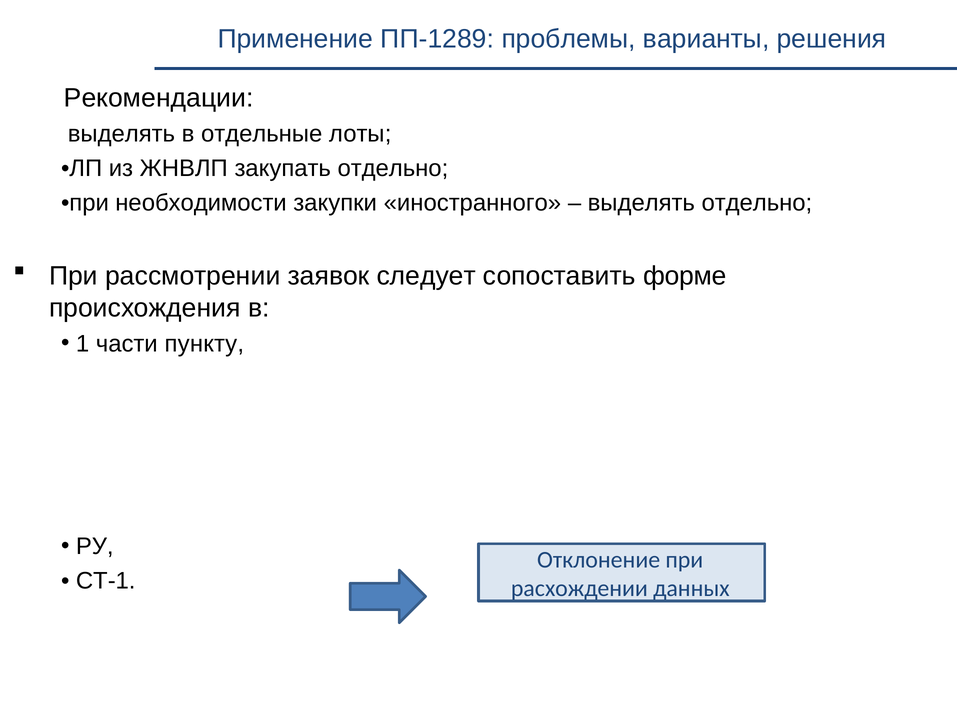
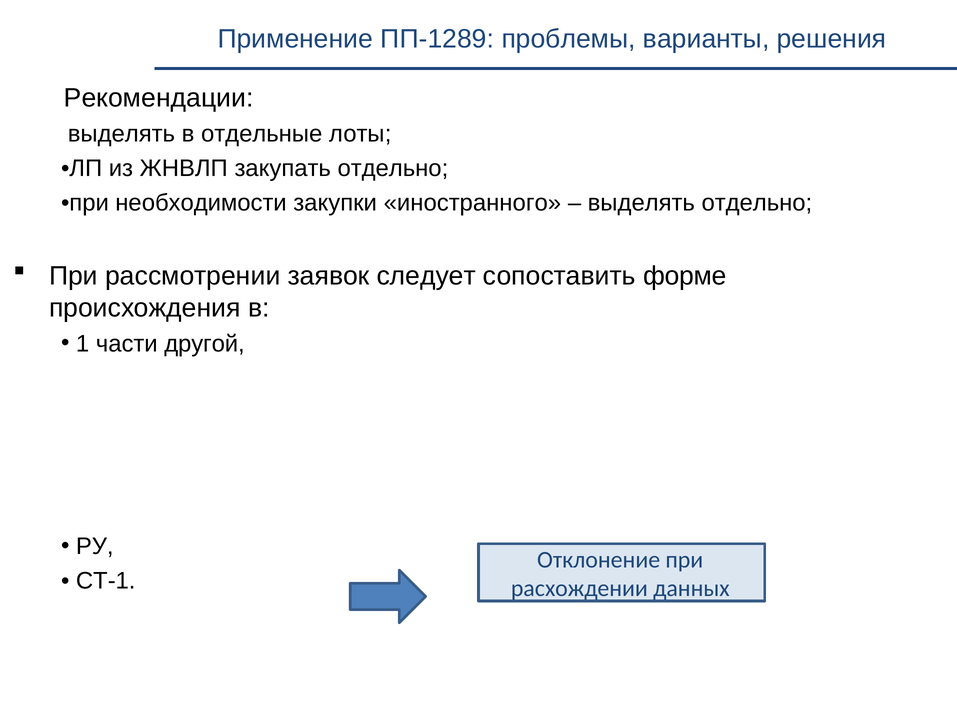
пункту: пункту -> другой (204, 344)
